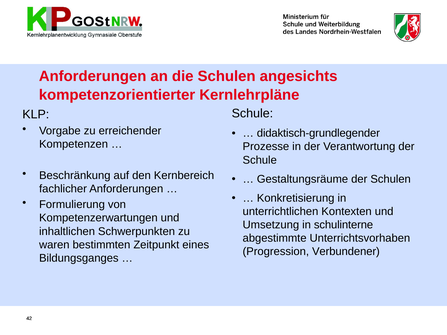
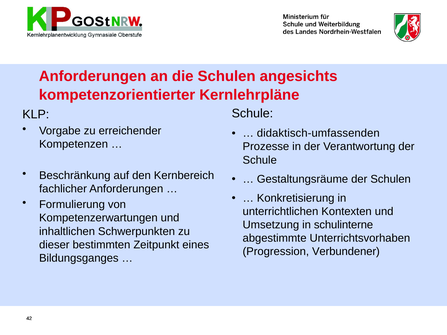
didaktisch-grundlegender: didaktisch-grundlegender -> didaktisch-umfassenden (318, 133)
waren: waren -> dieser (54, 245)
